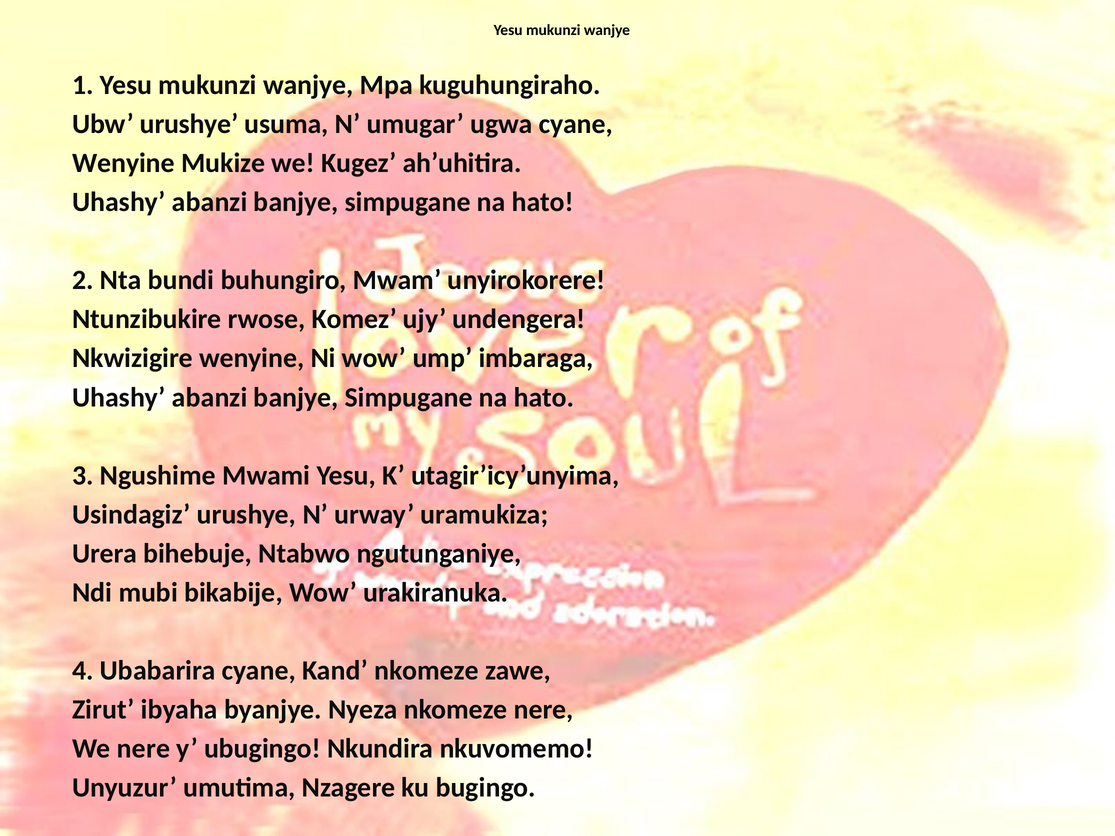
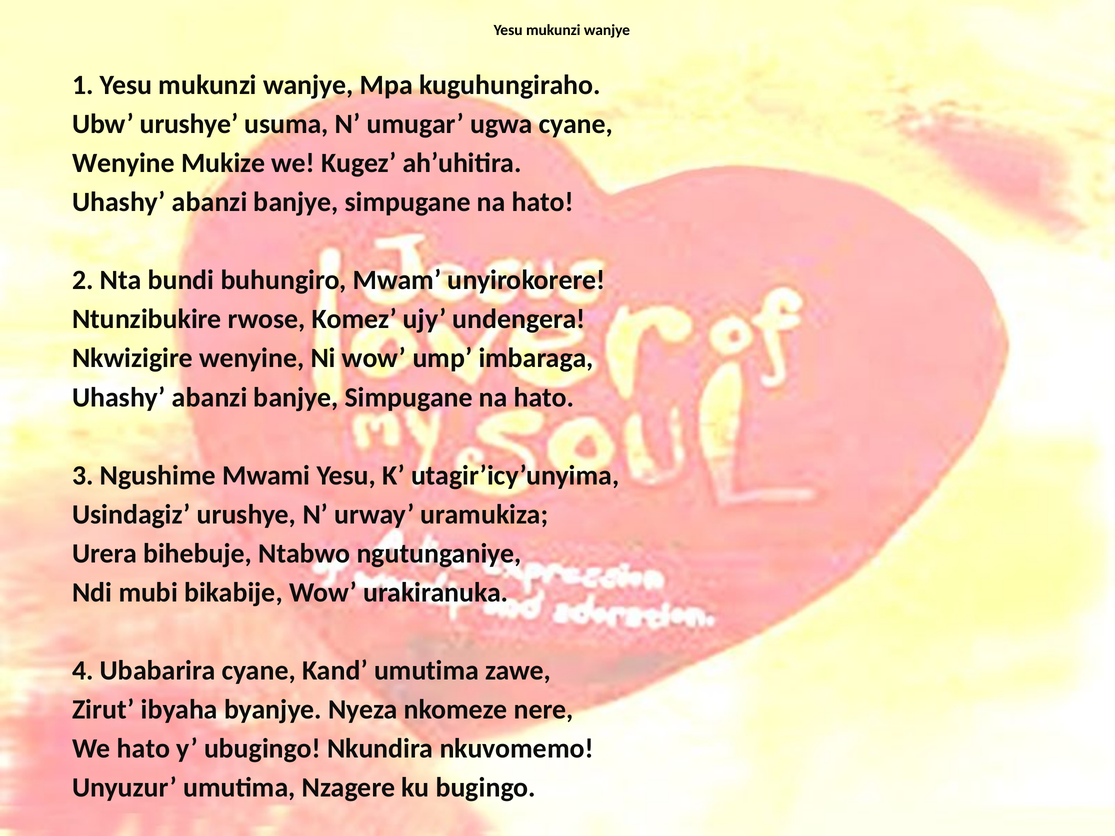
Kand nkomeze: nkomeze -> umutima (427, 671)
We nere: nere -> hato (143, 749)
